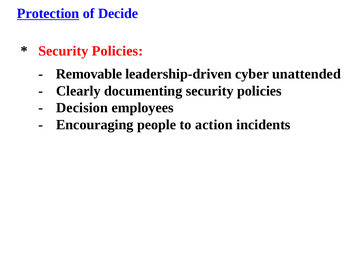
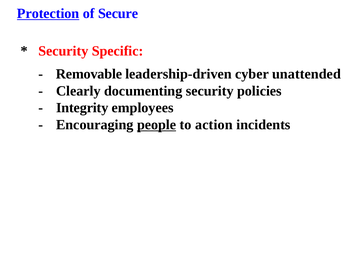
Decide: Decide -> Secure (118, 14)
Policies: Policies -> Specific (118, 51)
Decision: Decision -> Integrity (82, 108)
people underline: none -> present (157, 125)
